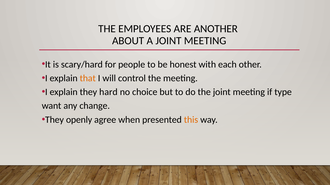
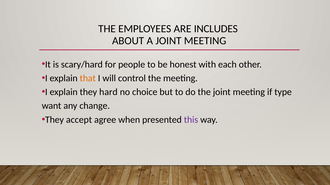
ANOTHER: ANOTHER -> INCLUDES (216, 29)
openly: openly -> accept (79, 120)
this colour: orange -> purple (191, 120)
